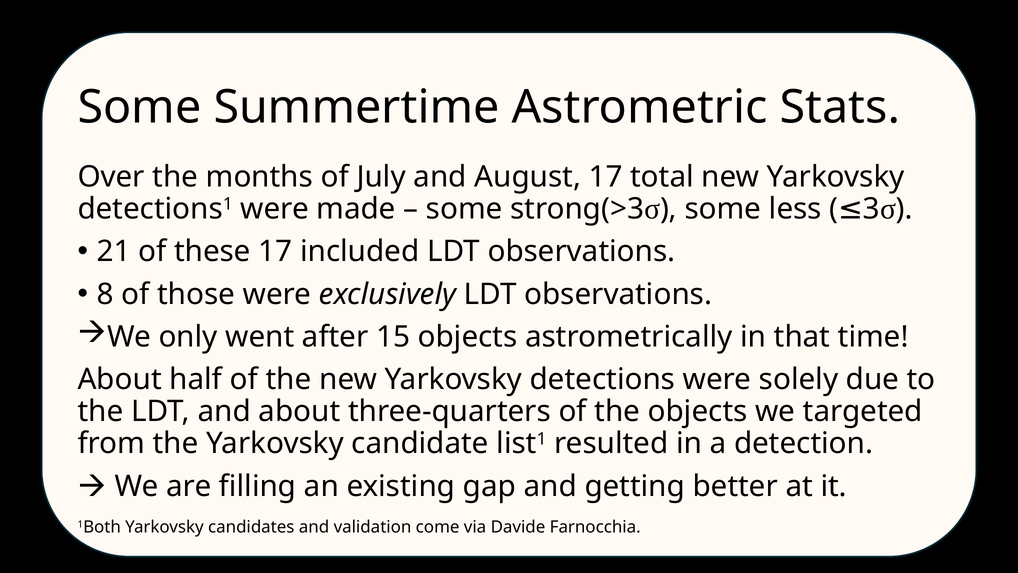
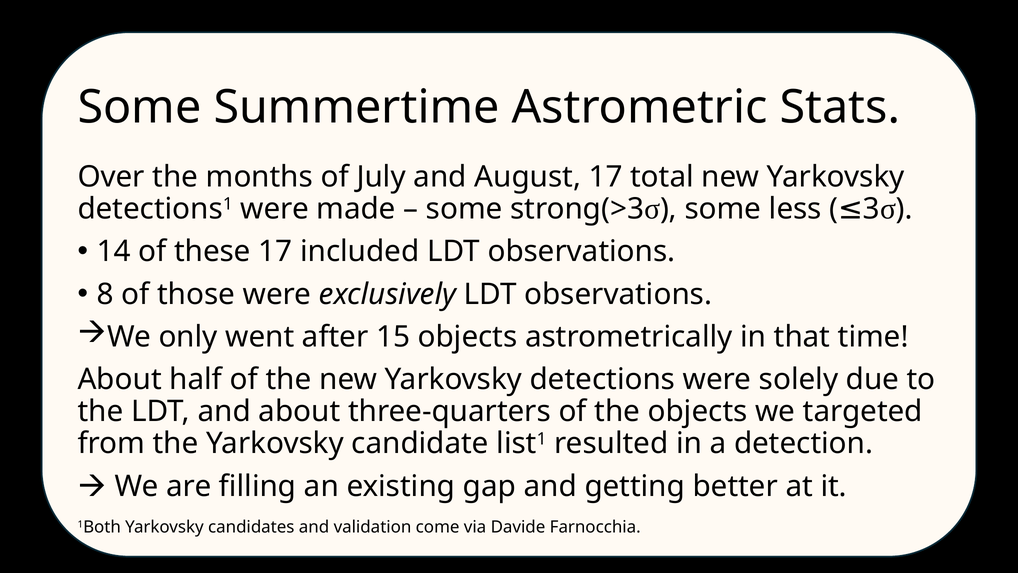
21: 21 -> 14 (114, 251)
